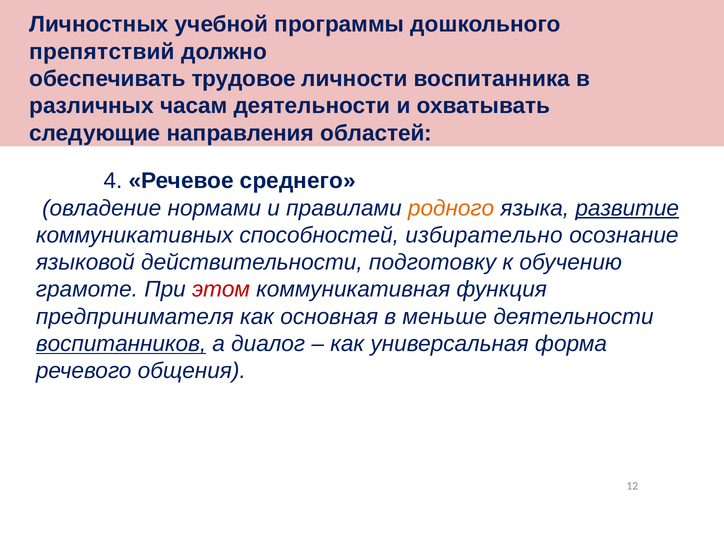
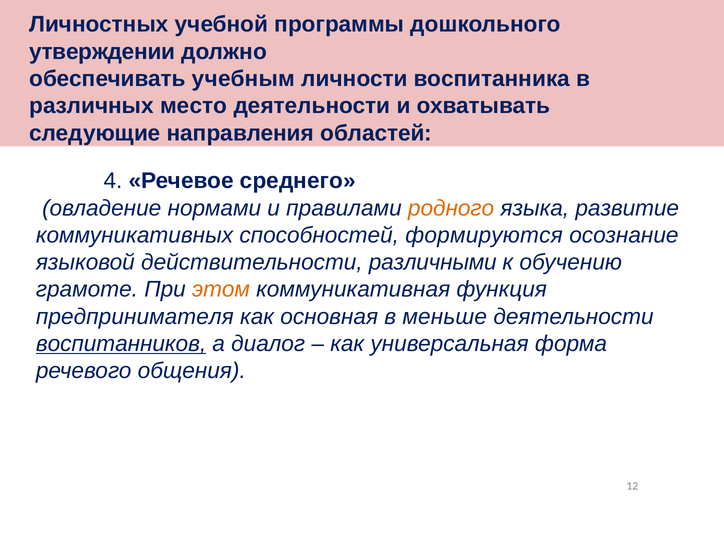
препятствий: препятствий -> утверждении (102, 52)
трудовое: трудовое -> учебным (243, 79)
часам: часам -> место (194, 106)
развитие underline: present -> none (627, 208)
избирательно: избирательно -> формируются (484, 235)
подготовку: подготовку -> различными (433, 262)
этом colour: red -> orange (221, 290)
